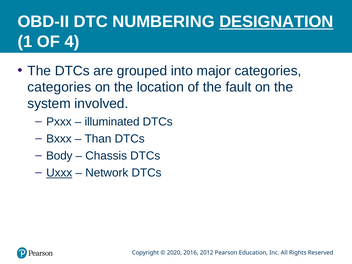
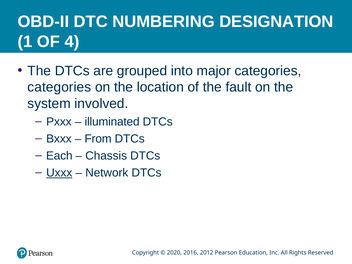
DESIGNATION underline: present -> none (276, 22)
Than: Than -> From (98, 139)
Body: Body -> Each (59, 156)
